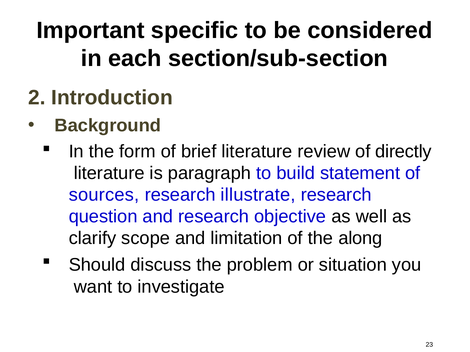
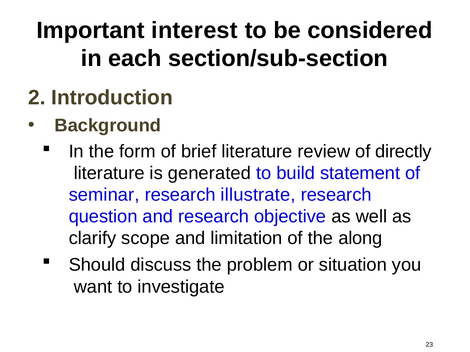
specific: specific -> interest (195, 30)
paragraph: paragraph -> generated (209, 173)
sources: sources -> seminar (104, 195)
